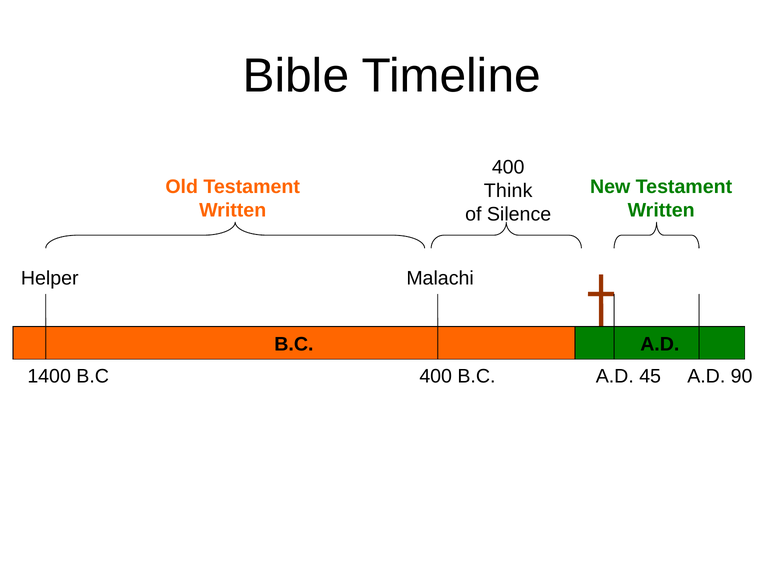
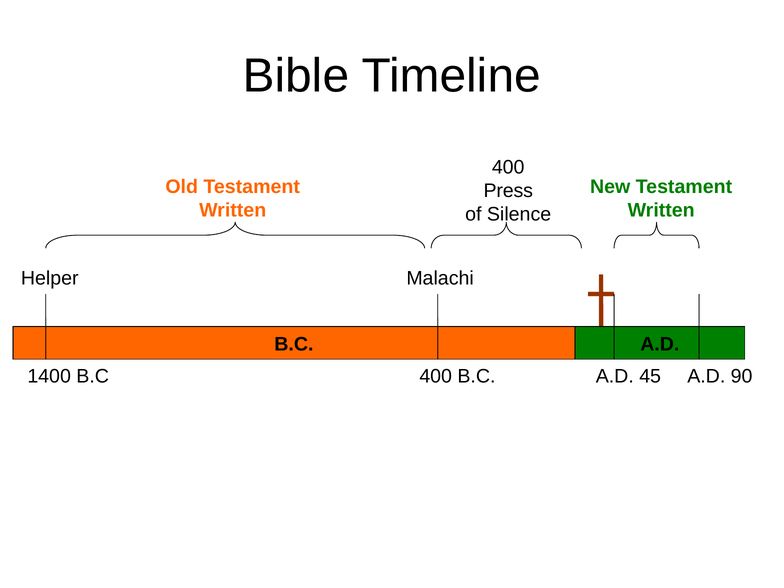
Think: Think -> Press (508, 191)
